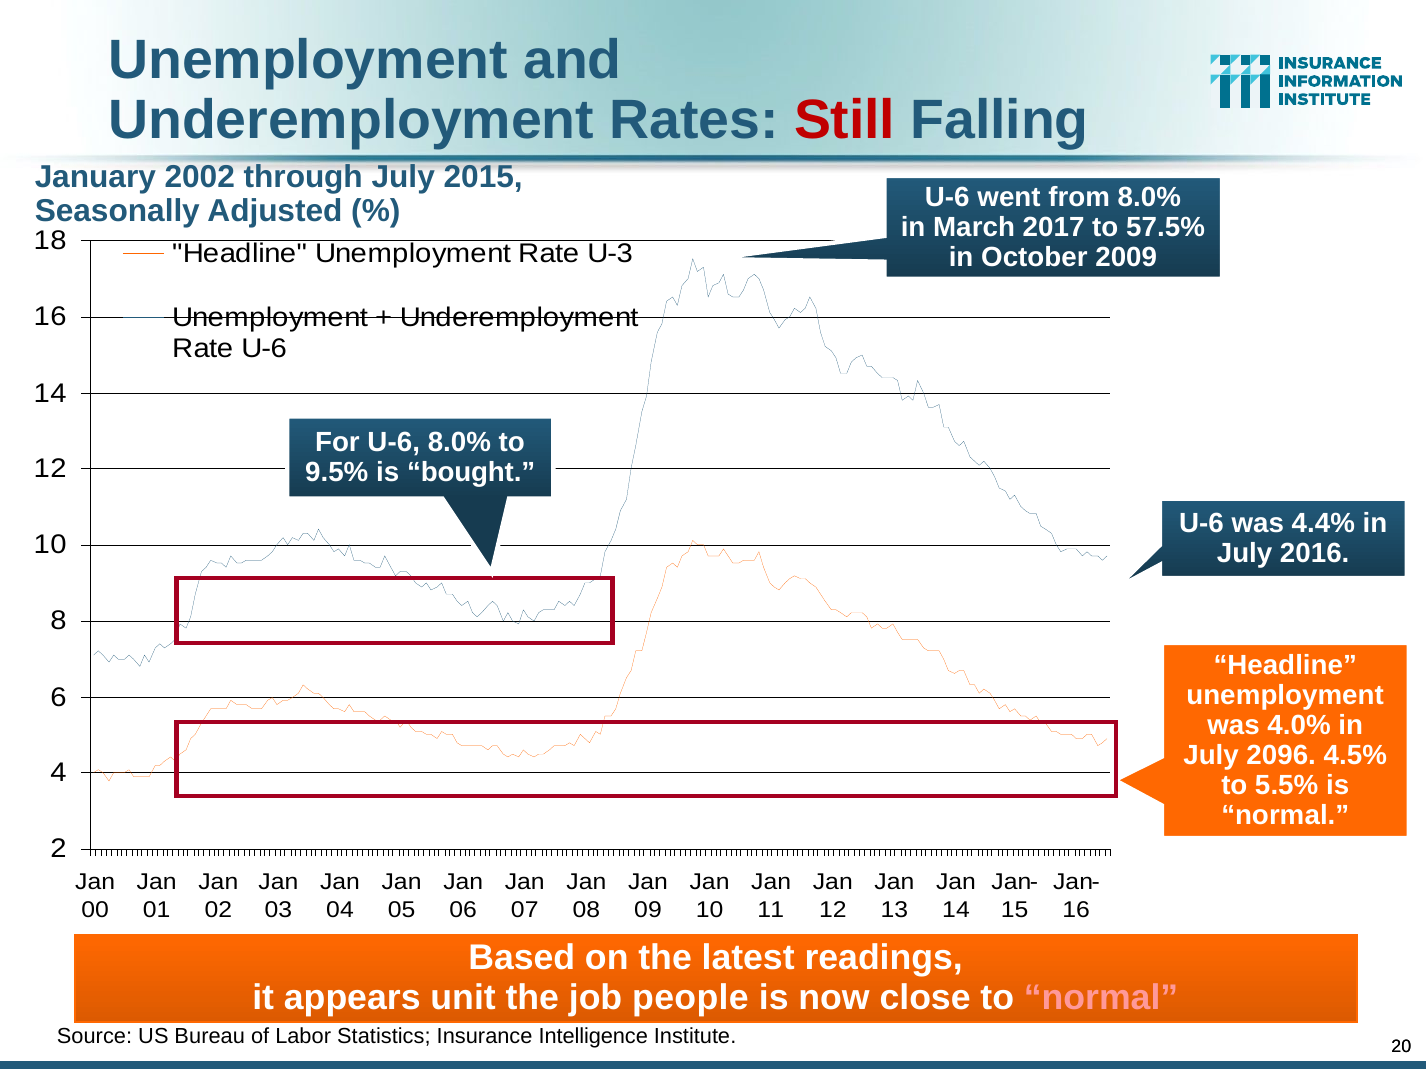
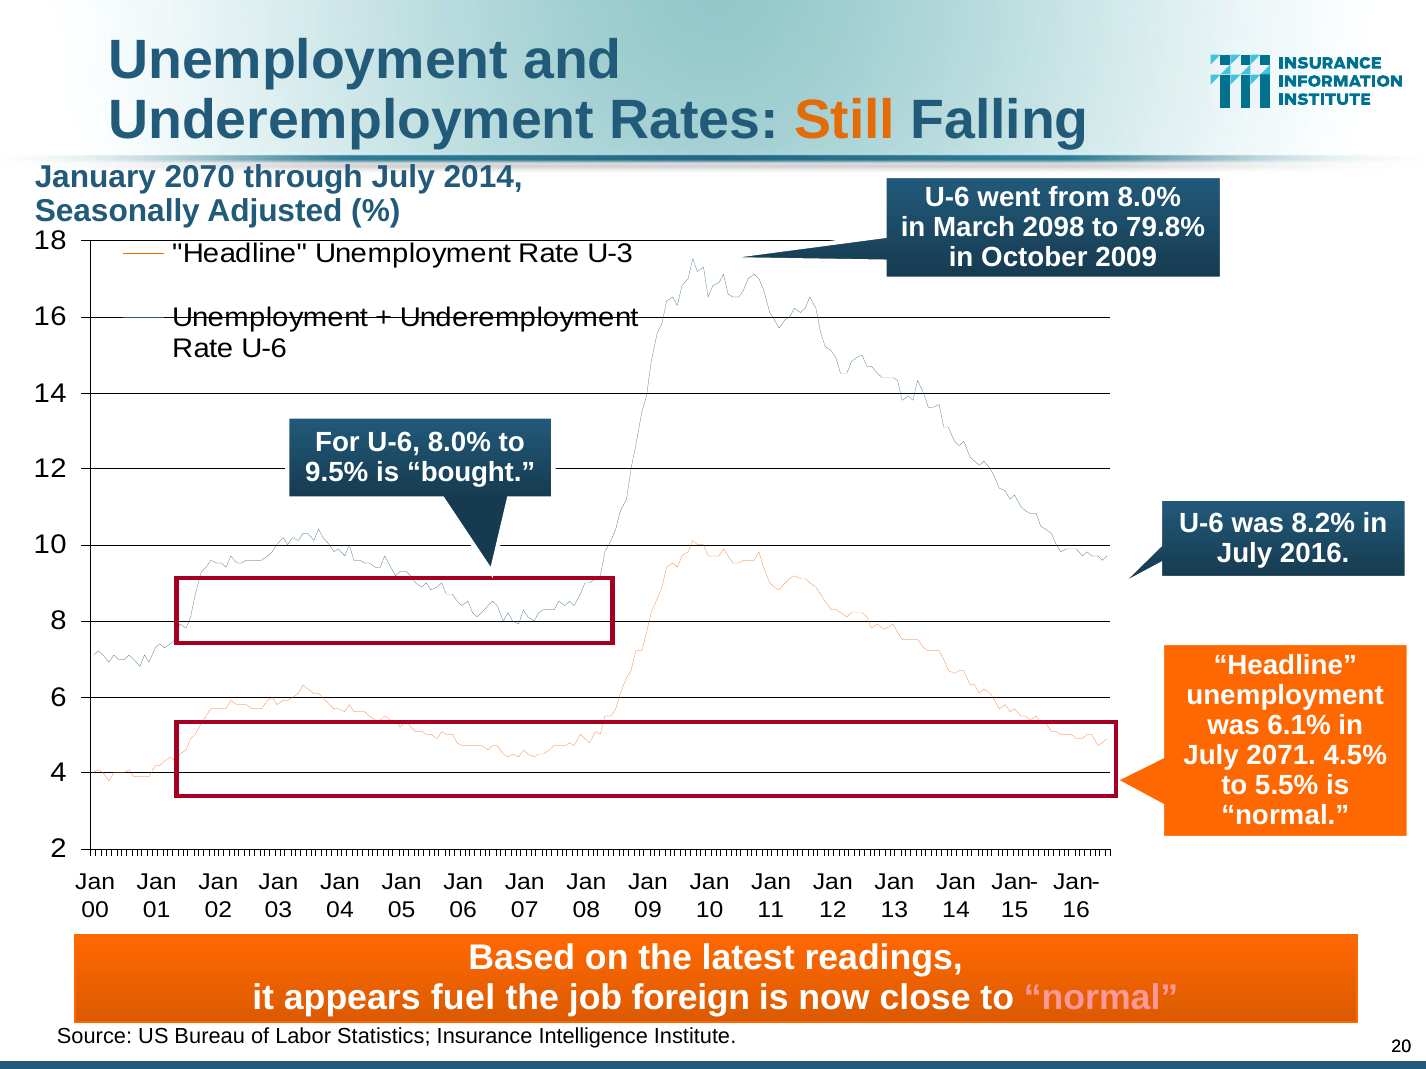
Still colour: red -> orange (845, 120)
2002: 2002 -> 2070 (200, 177)
2015: 2015 -> 2014 (483, 177)
2017: 2017 -> 2098 (1054, 227)
57.5%: 57.5% -> 79.8% (1166, 227)
4.4%: 4.4% -> 8.2% (1323, 523)
4.0%: 4.0% -> 6.1% (1299, 726)
2096: 2096 -> 2071 (1281, 756)
unit: unit -> fuel (463, 998)
people: people -> foreign (691, 998)
